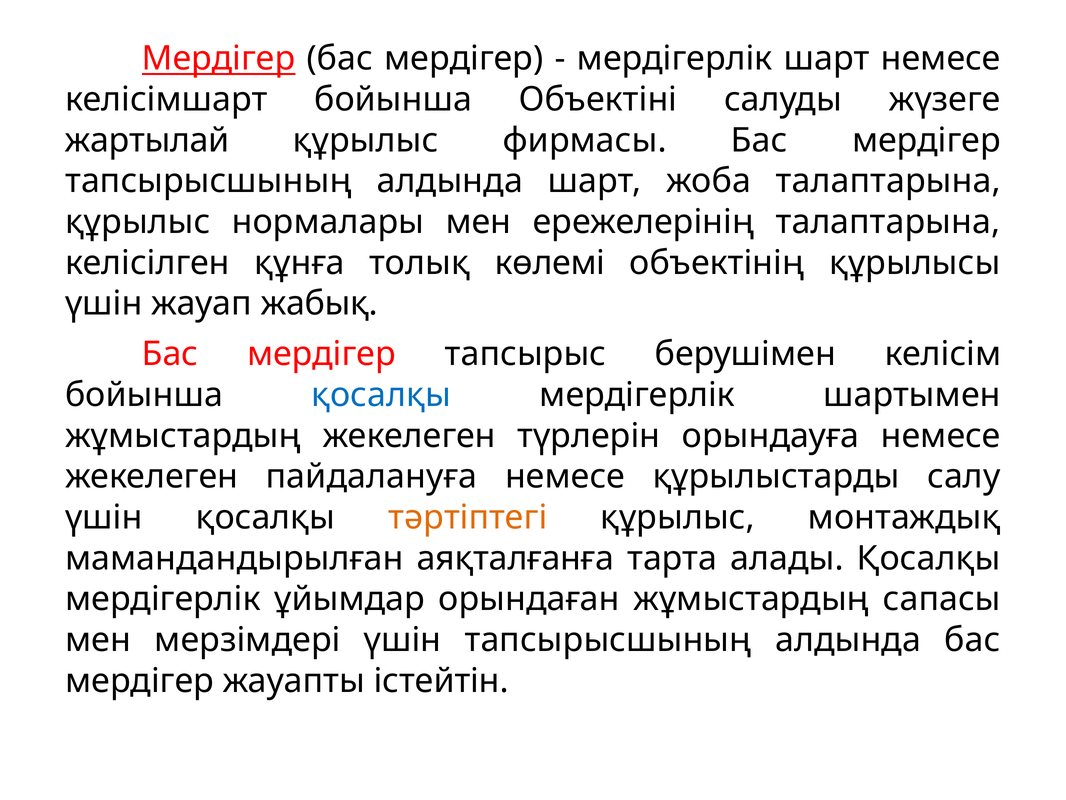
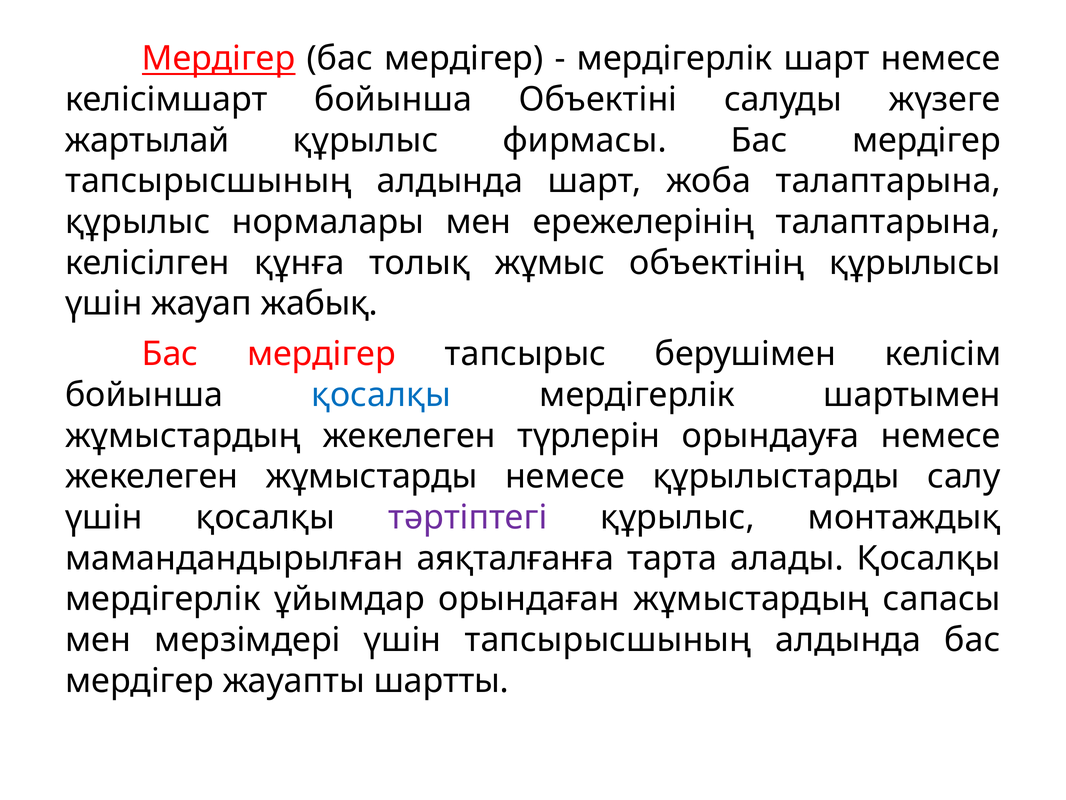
көлемі: көлемі -> жұмыс (550, 263)
пайдалануға: пайдалануға -> жұмыстарды (372, 476)
тәртіптегі colour: orange -> purple (468, 517)
істейтін: істейтін -> шартты (441, 681)
